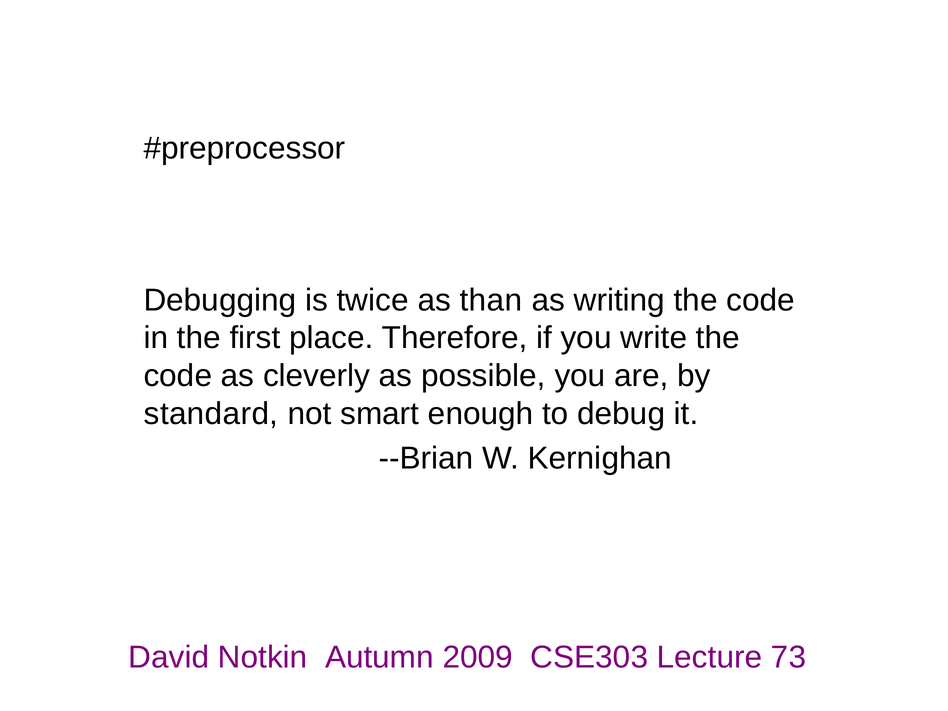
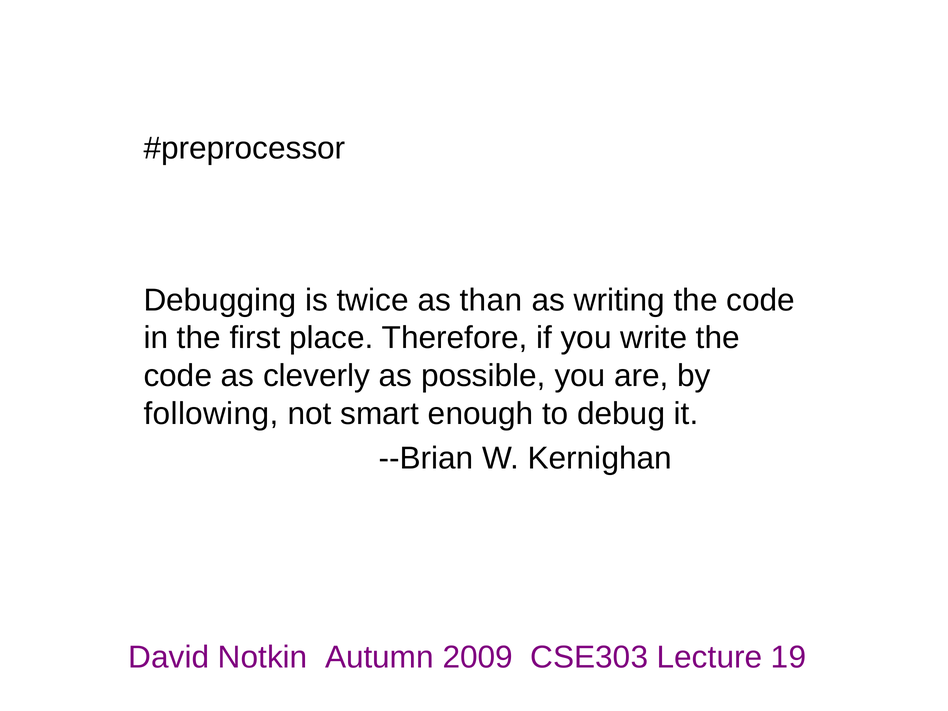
standard: standard -> following (211, 414)
73: 73 -> 19 (789, 657)
